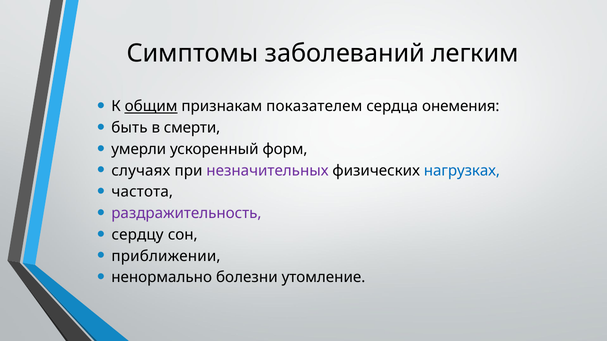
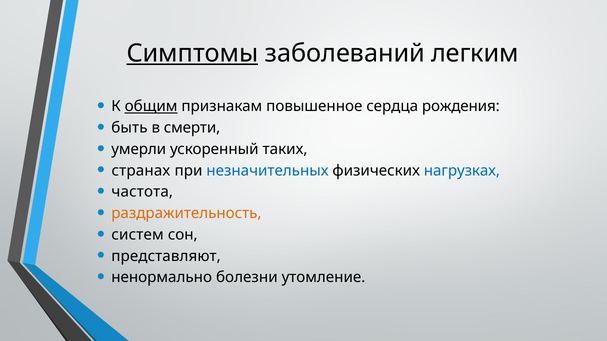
Симптомы underline: none -> present (192, 54)
показателем: показателем -> повышенное (314, 107)
онемения: онемения -> рождения (461, 107)
форм: форм -> таких (285, 149)
случаях: случаях -> странах (141, 171)
незначительных colour: purple -> blue (267, 171)
раздражительность colour: purple -> orange (186, 214)
сердцу: сердцу -> систем (138, 235)
приближении: приближении -> представляют (166, 256)
